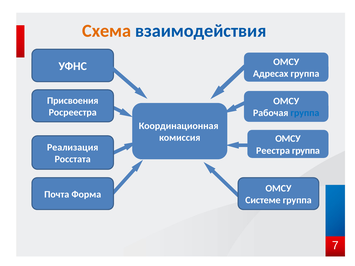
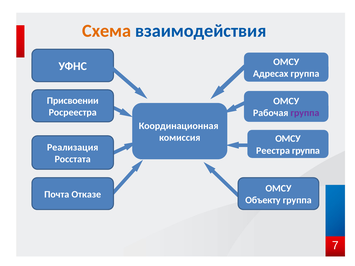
Присвоения: Присвоения -> Присвоении (73, 101)
группа colour: blue -> purple (305, 113)
Форма: Форма -> Отказе (86, 194)
Системе: Системе -> Объекту (263, 200)
